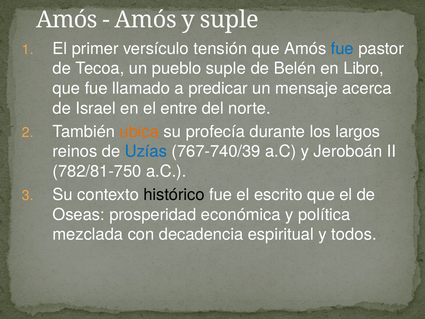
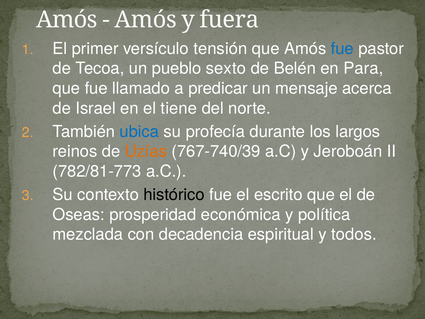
y suple: suple -> fuera (229, 20)
pueblo suple: suple -> sexto (226, 68)
Libro: Libro -> Para (363, 68)
entre: entre -> tiene (179, 108)
ubica colour: orange -> blue (139, 132)
Uzías colour: blue -> orange (146, 151)
782/81-750: 782/81-750 -> 782/81-773 (97, 171)
